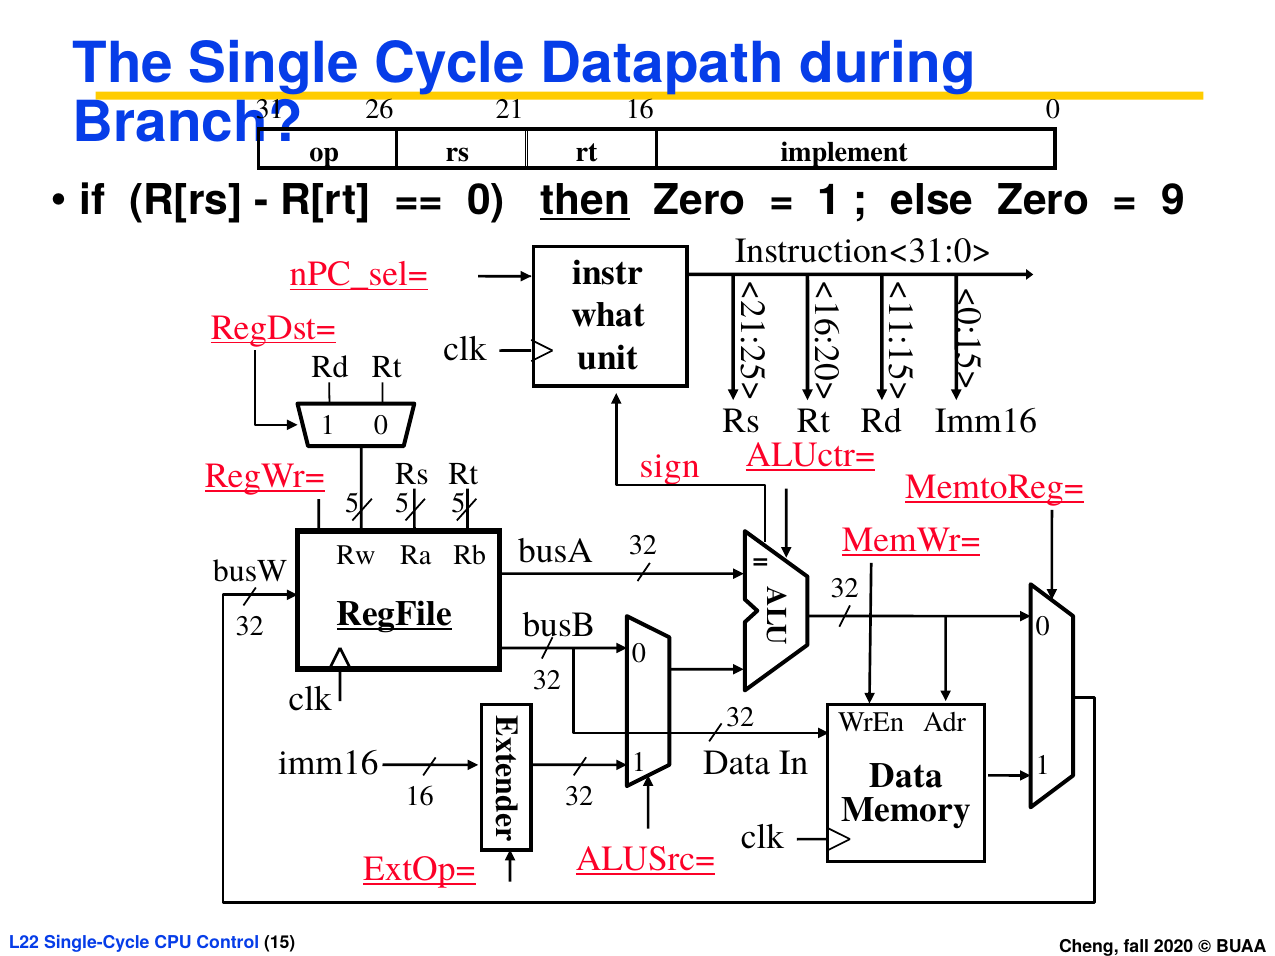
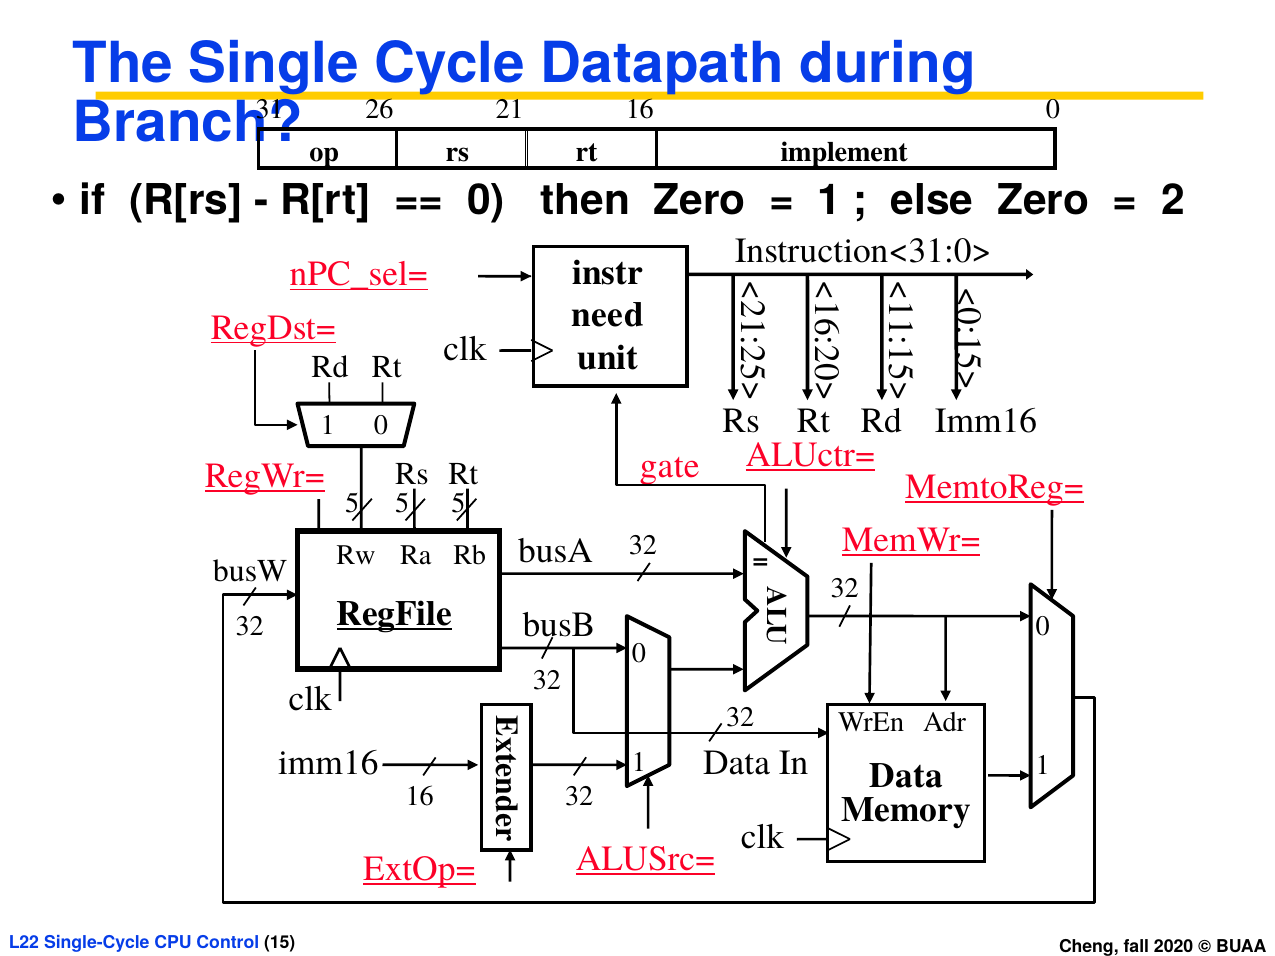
then underline: present -> none (585, 201)
9: 9 -> 2 (1173, 201)
what: what -> need (608, 315)
sign: sign -> gate (670, 466)
